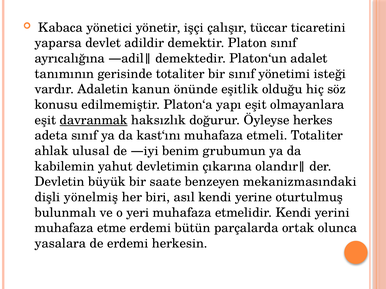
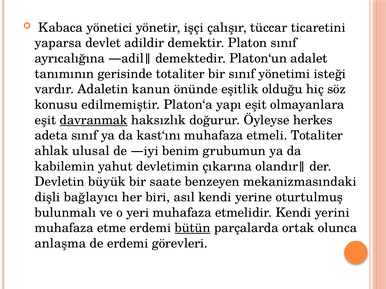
yönelmiş: yönelmiş -> bağlayıcı (91, 197)
bütün underline: none -> present (193, 228)
yasalara: yasalara -> anlaşma (60, 244)
herkesin: herkesin -> görevleri (180, 244)
